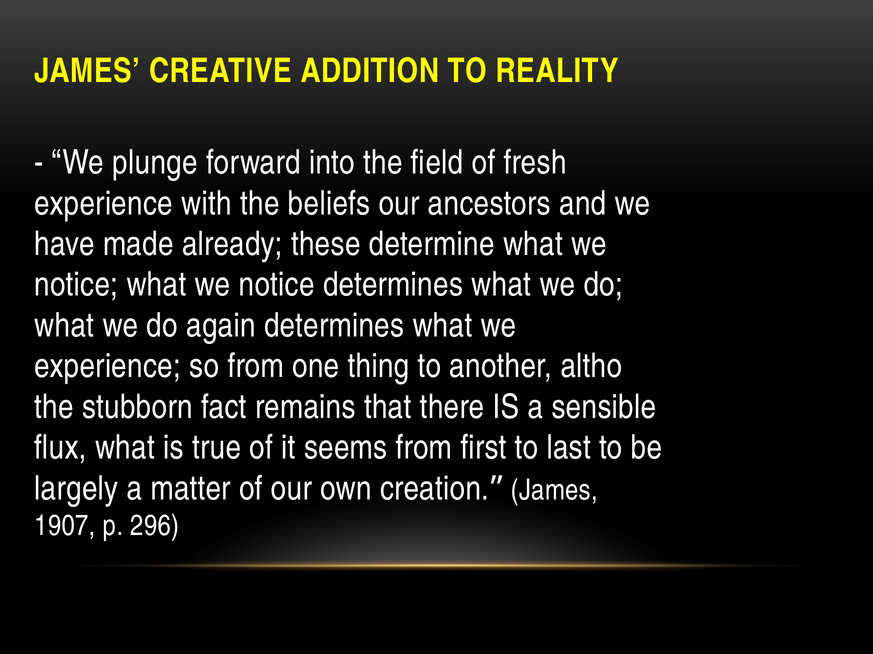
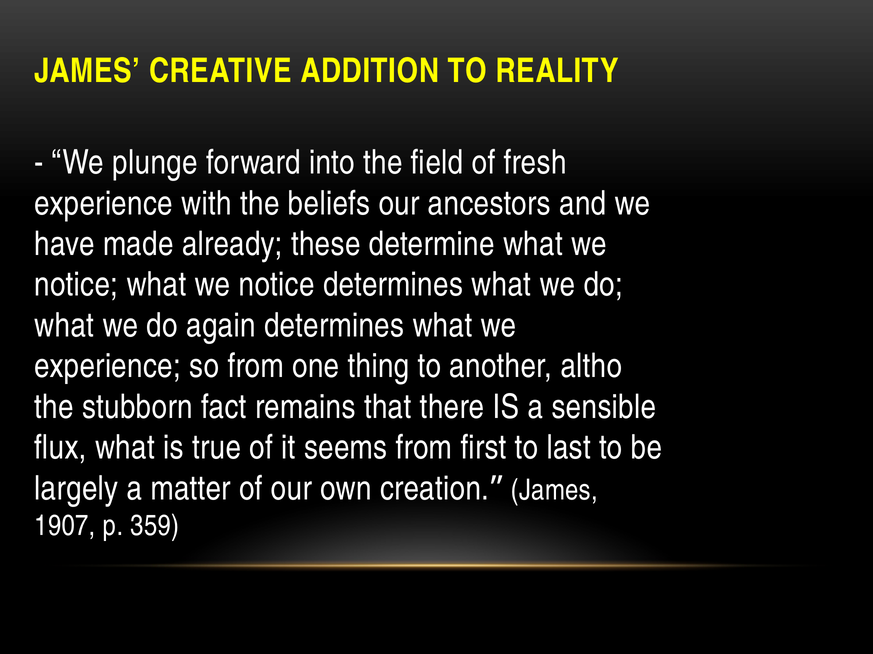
296: 296 -> 359 (155, 526)
